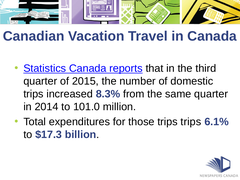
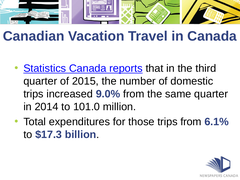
8.3%: 8.3% -> 9.0% (108, 94)
trips trips: trips -> from (191, 122)
